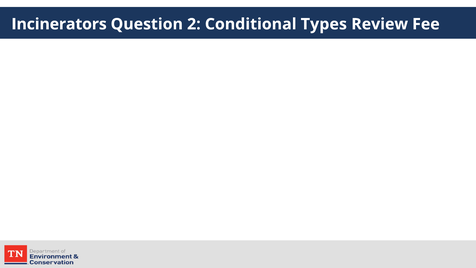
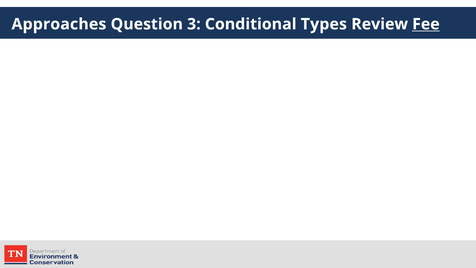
Incinerators: Incinerators -> Approaches (59, 24)
2: 2 -> 3 (194, 24)
Fee underline: none -> present (426, 24)
